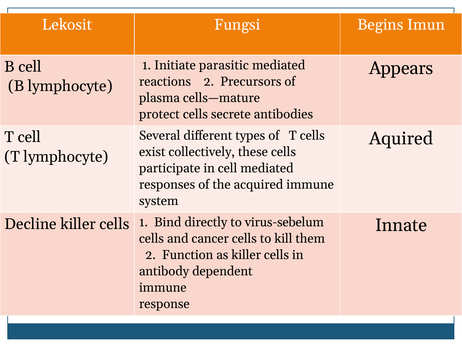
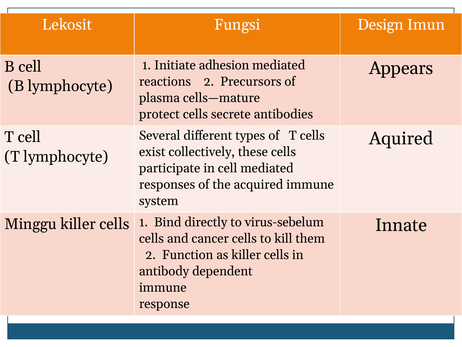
Begins: Begins -> Design (381, 25)
parasitic: parasitic -> adhesion (224, 65)
Decline: Decline -> Minggu (31, 224)
